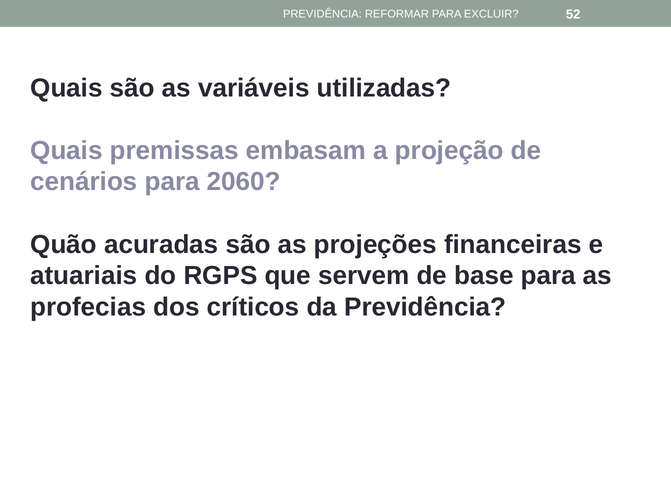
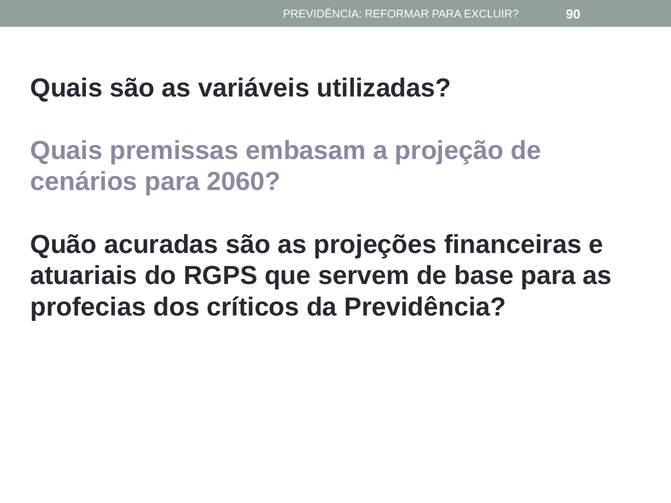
52: 52 -> 90 (573, 14)
